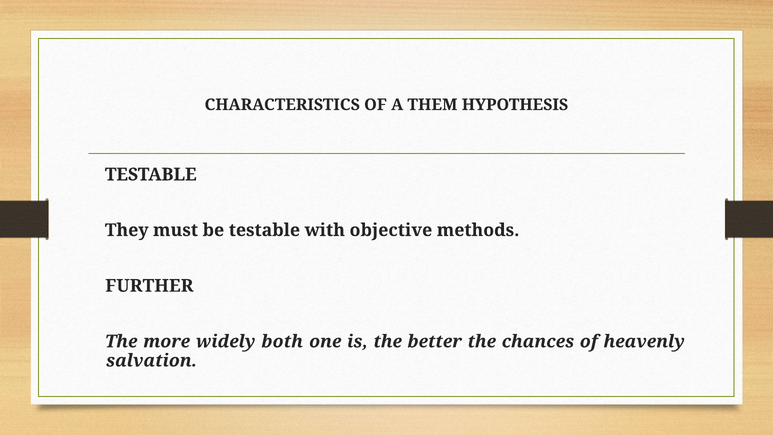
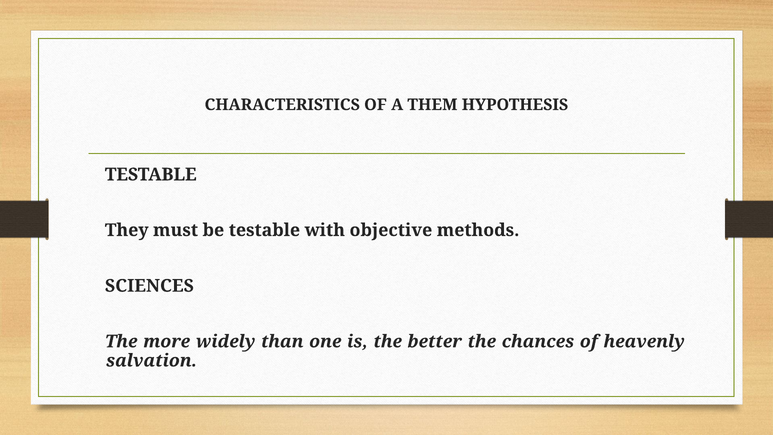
FURTHER: FURTHER -> SCIENCES (149, 286)
both: both -> than (282, 341)
